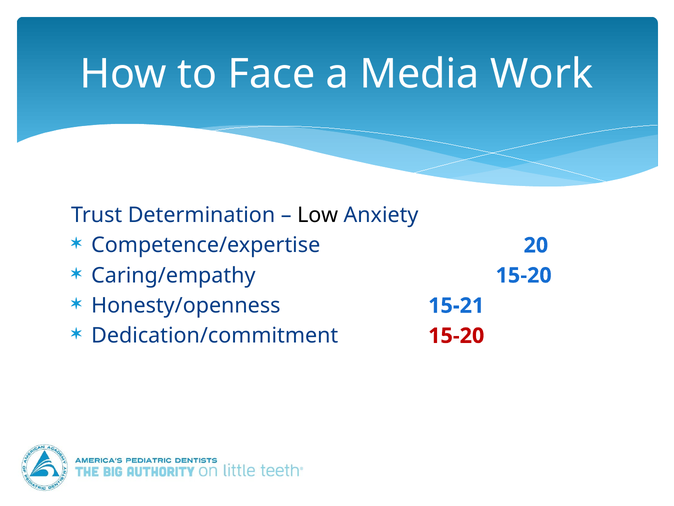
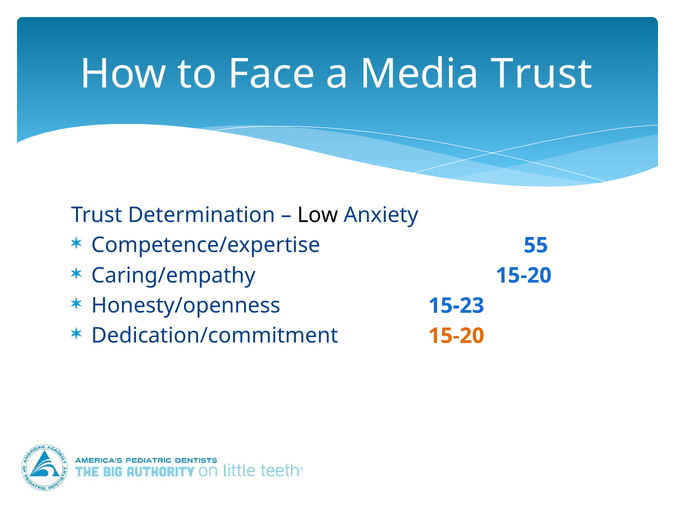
Media Work: Work -> Trust (542, 74)
20: 20 -> 55 (536, 245)
15-21: 15-21 -> 15-23 (456, 305)
15-20 colour: red -> orange (456, 335)
